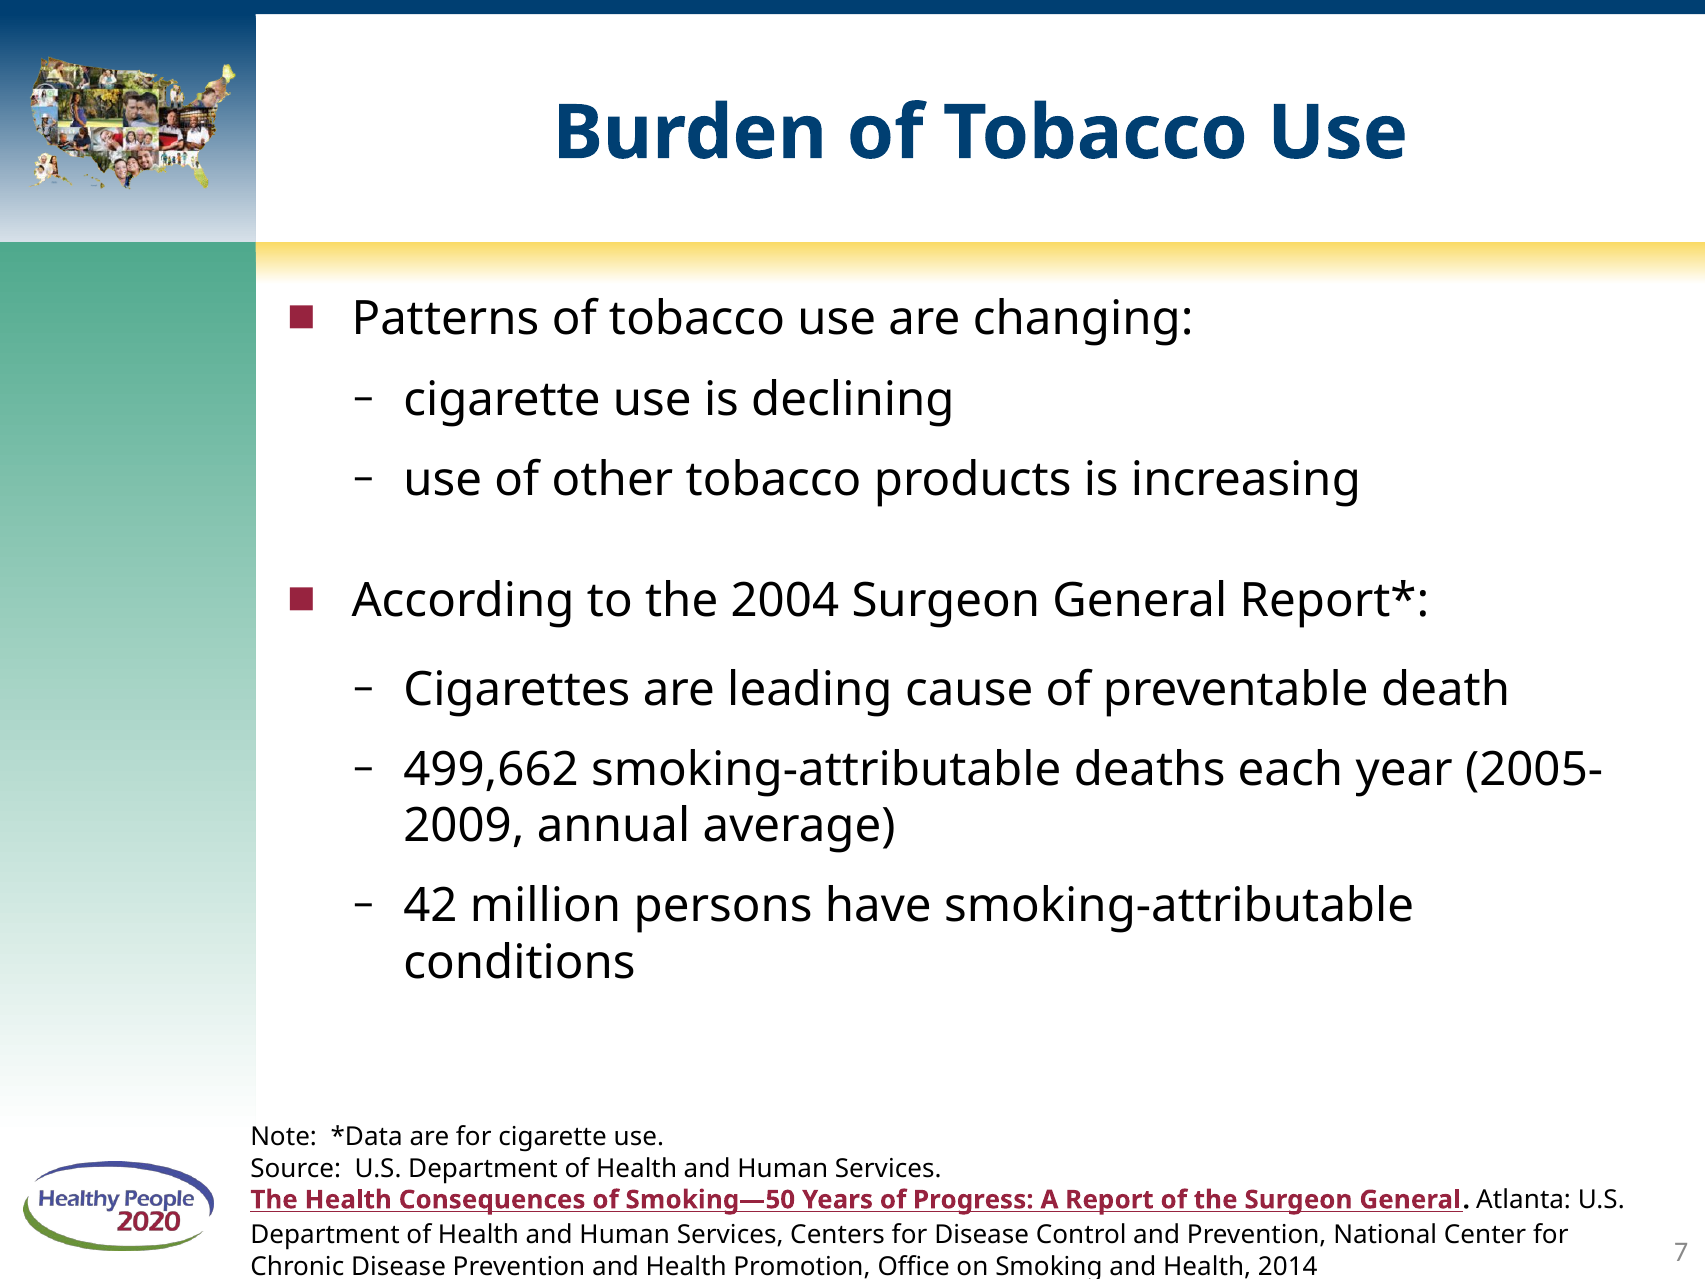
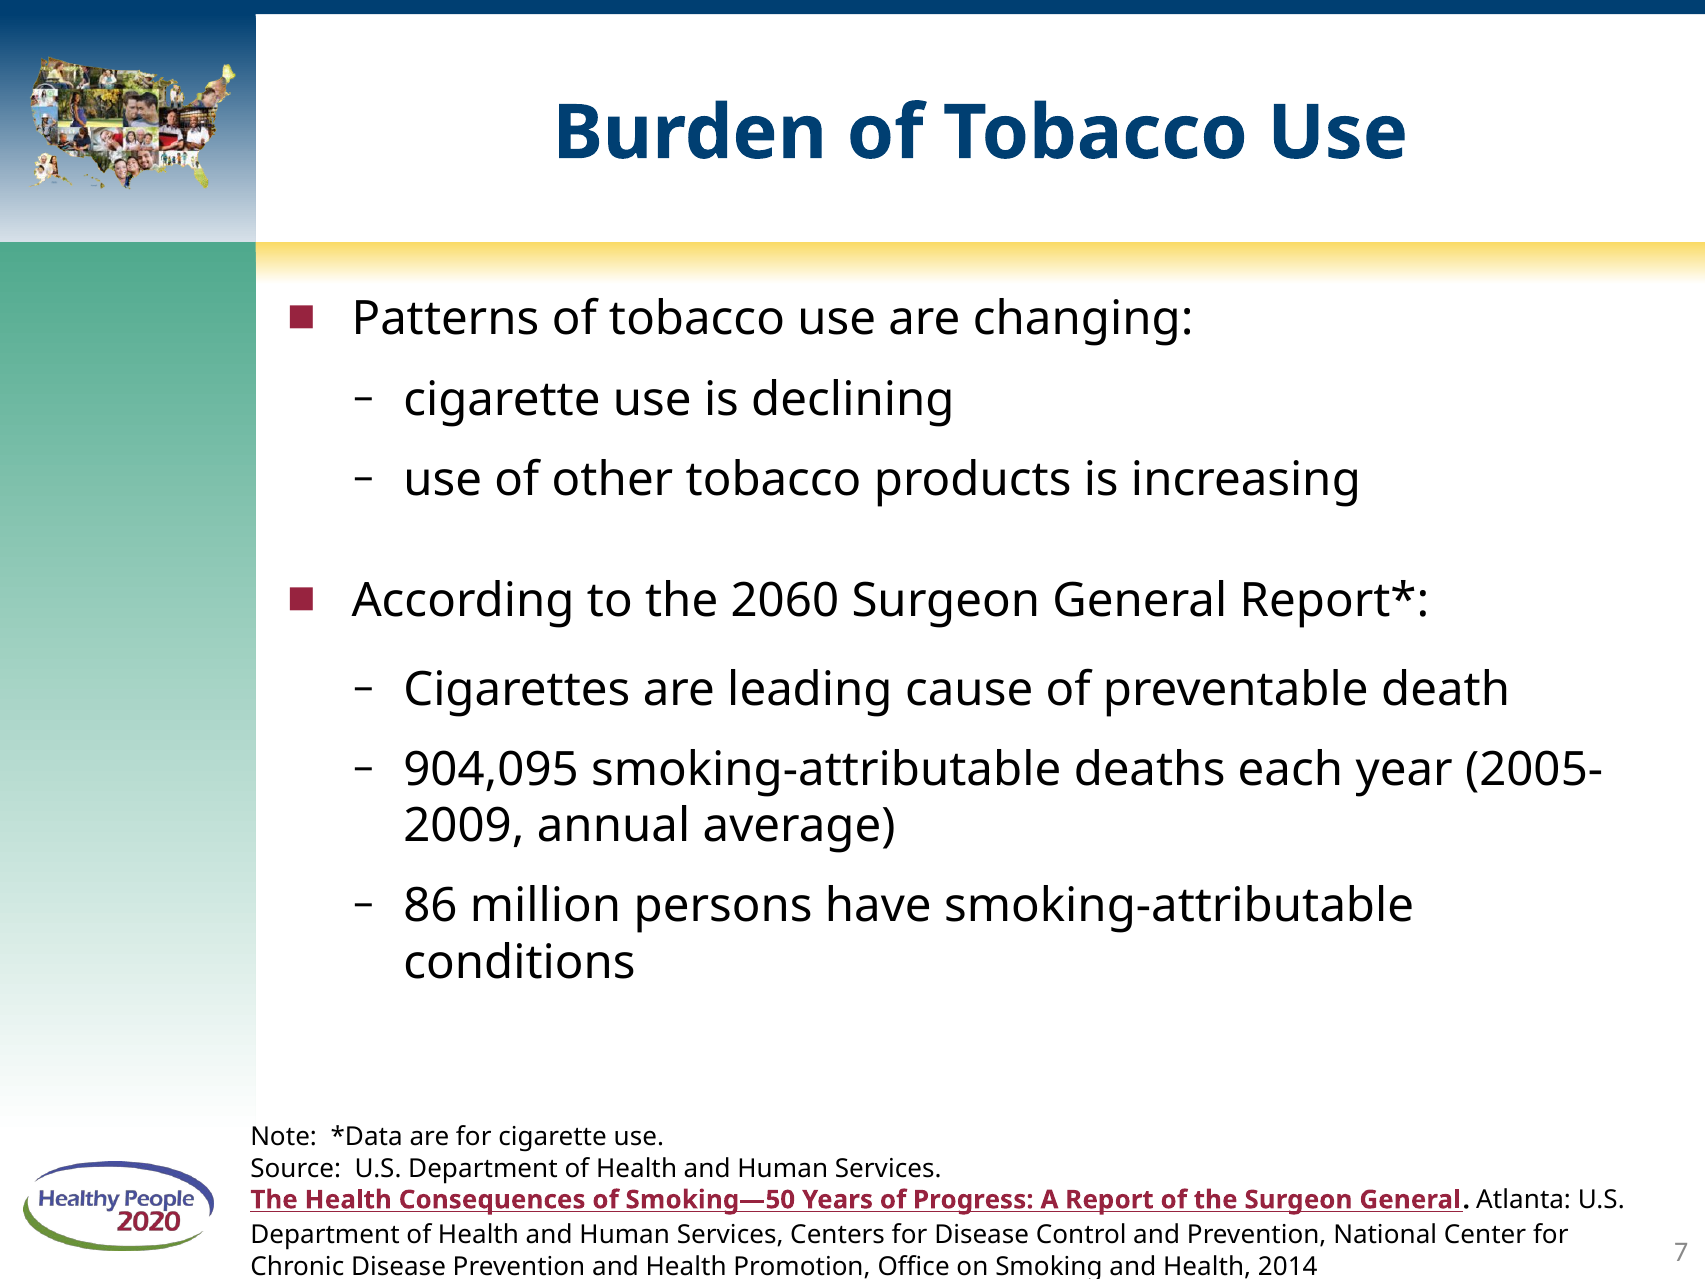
2004: 2004 -> 2060 (785, 601)
499,662: 499,662 -> 904,095 (491, 769)
42: 42 -> 86 (430, 906)
